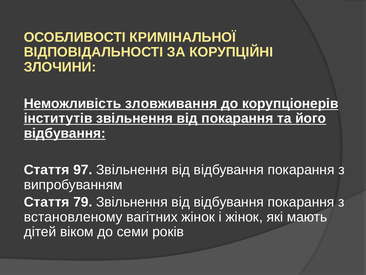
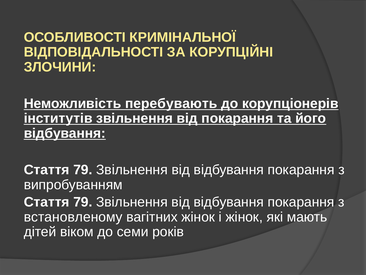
зловживання: зловживання -> перебувають (171, 103)
97: 97 -> 79 (83, 170)
